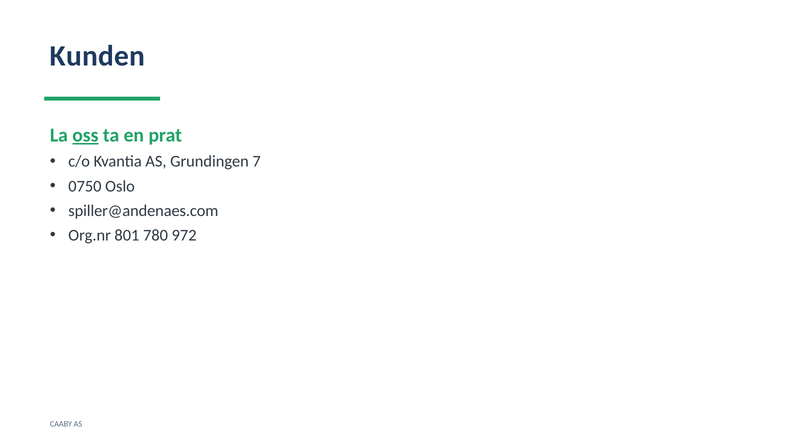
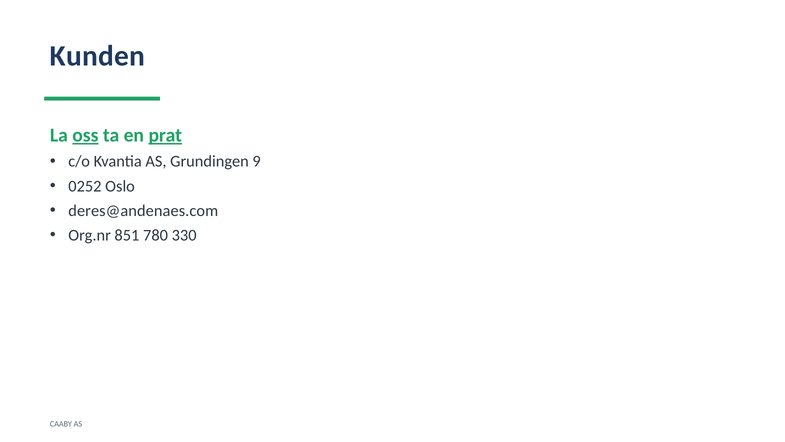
prat underline: none -> present (165, 135)
7: 7 -> 9 (257, 161)
0750: 0750 -> 0252 (85, 186)
spiller@andenaes.com: spiller@andenaes.com -> deres@andenaes.com (143, 211)
801: 801 -> 851 (127, 235)
972: 972 -> 330 (184, 235)
